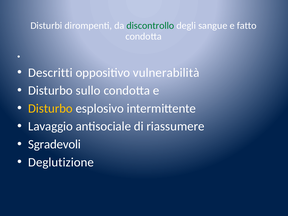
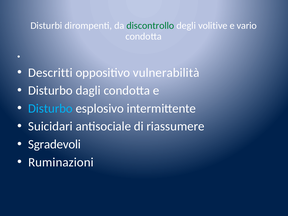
sangue: sangue -> volitive (213, 26)
fatto: fatto -> vario (247, 26)
sullo: sullo -> dagli (88, 91)
Disturbo colour: yellow -> light blue (50, 108)
Lavaggio: Lavaggio -> Suicidari (50, 126)
Deglutizione: Deglutizione -> Ruminazioni (61, 162)
